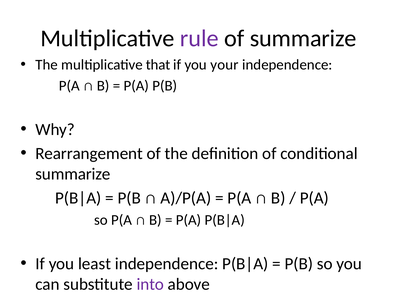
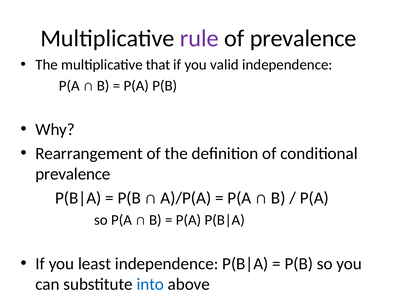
of summarize: summarize -> prevalence (303, 38)
your: your -> valid (224, 65)
summarize: summarize -> prevalence (73, 174)
into colour: purple -> blue (150, 285)
